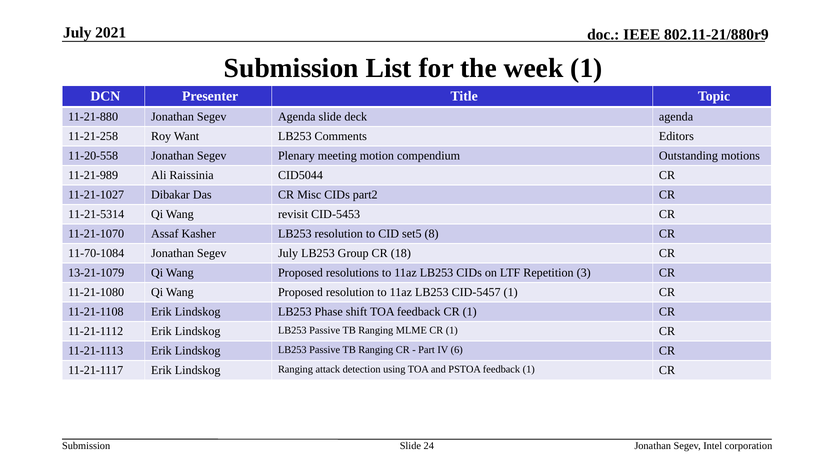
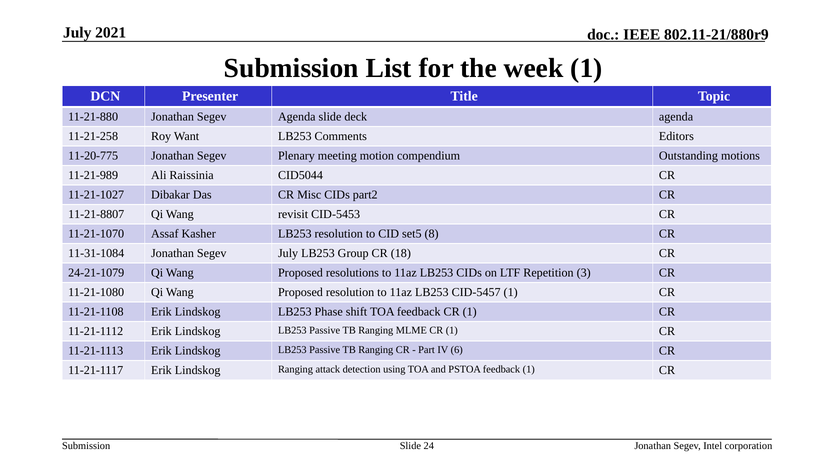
11-20-558: 11-20-558 -> 11-20-775 (93, 156)
11-21-5314: 11-21-5314 -> 11-21-8807 (96, 214)
11-70-1084: 11-70-1084 -> 11-31-1084 (96, 253)
13-21-1079: 13-21-1079 -> 24-21-1079 (96, 273)
